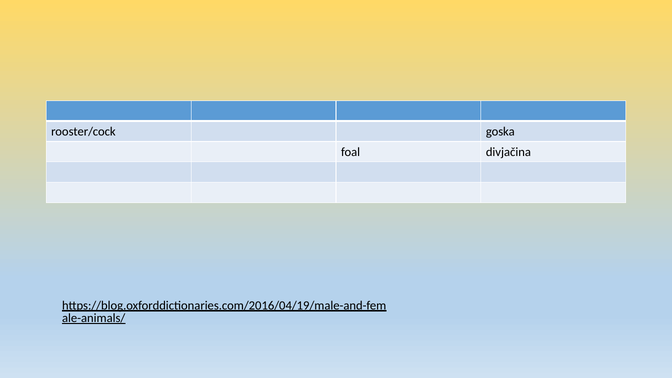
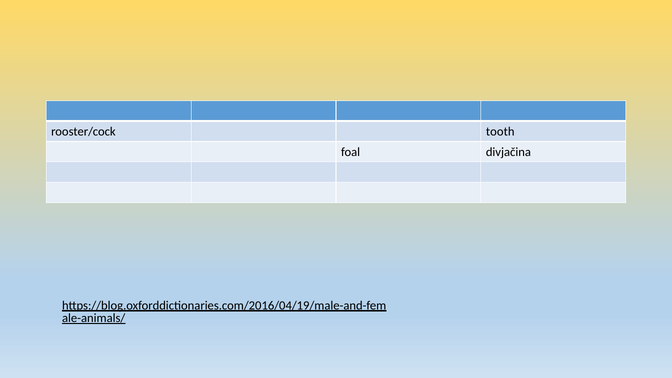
goska: goska -> tooth (500, 131)
